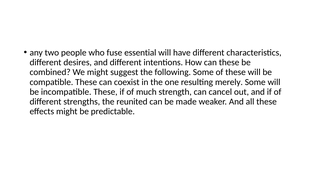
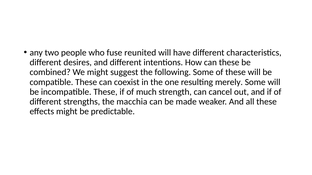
essential: essential -> reunited (140, 53)
reunited: reunited -> macchia (132, 102)
